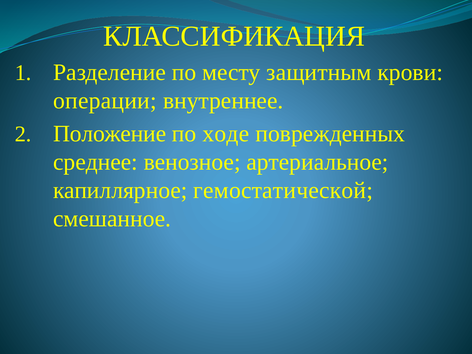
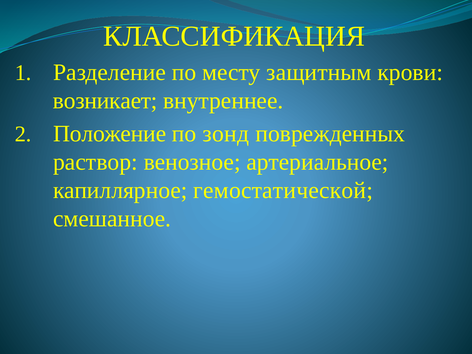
операции: операции -> возникает (105, 101)
ходе: ходе -> зонд (226, 134)
среднее: среднее -> раствор (95, 162)
